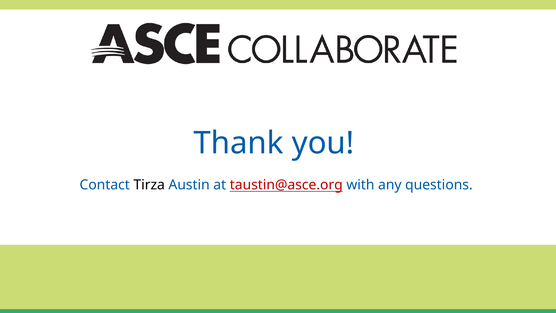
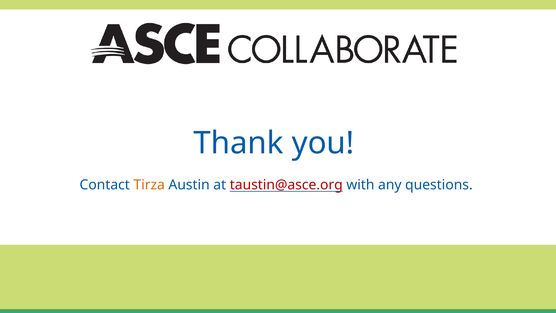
Tirza colour: black -> orange (149, 185)
